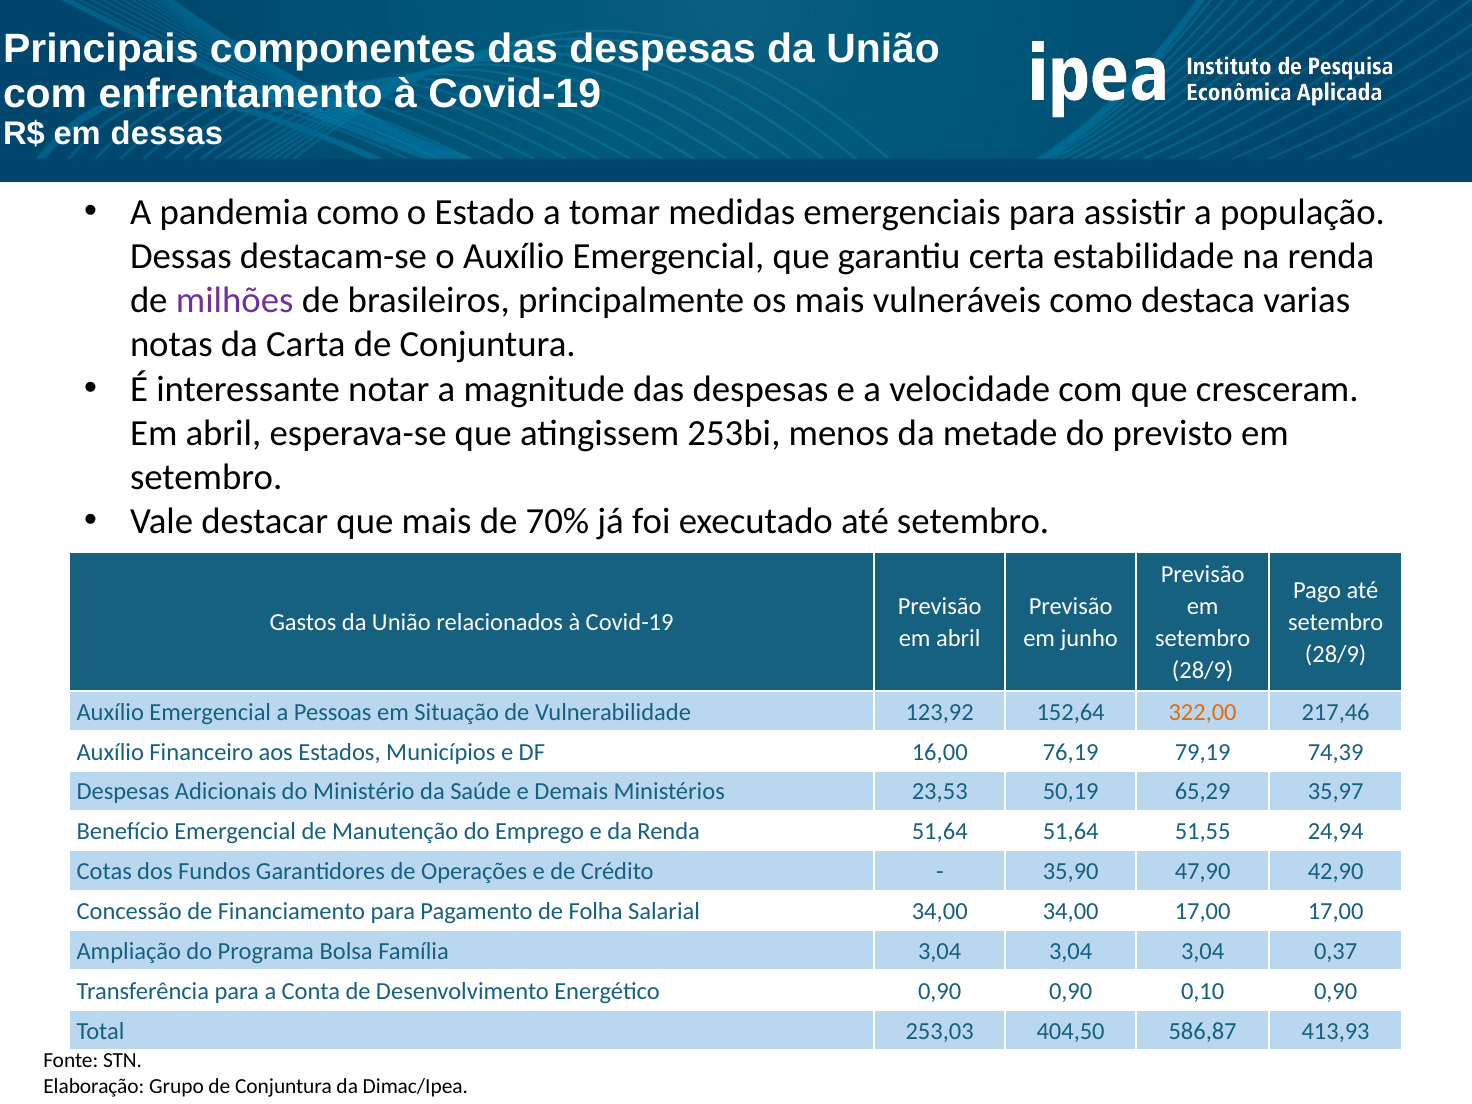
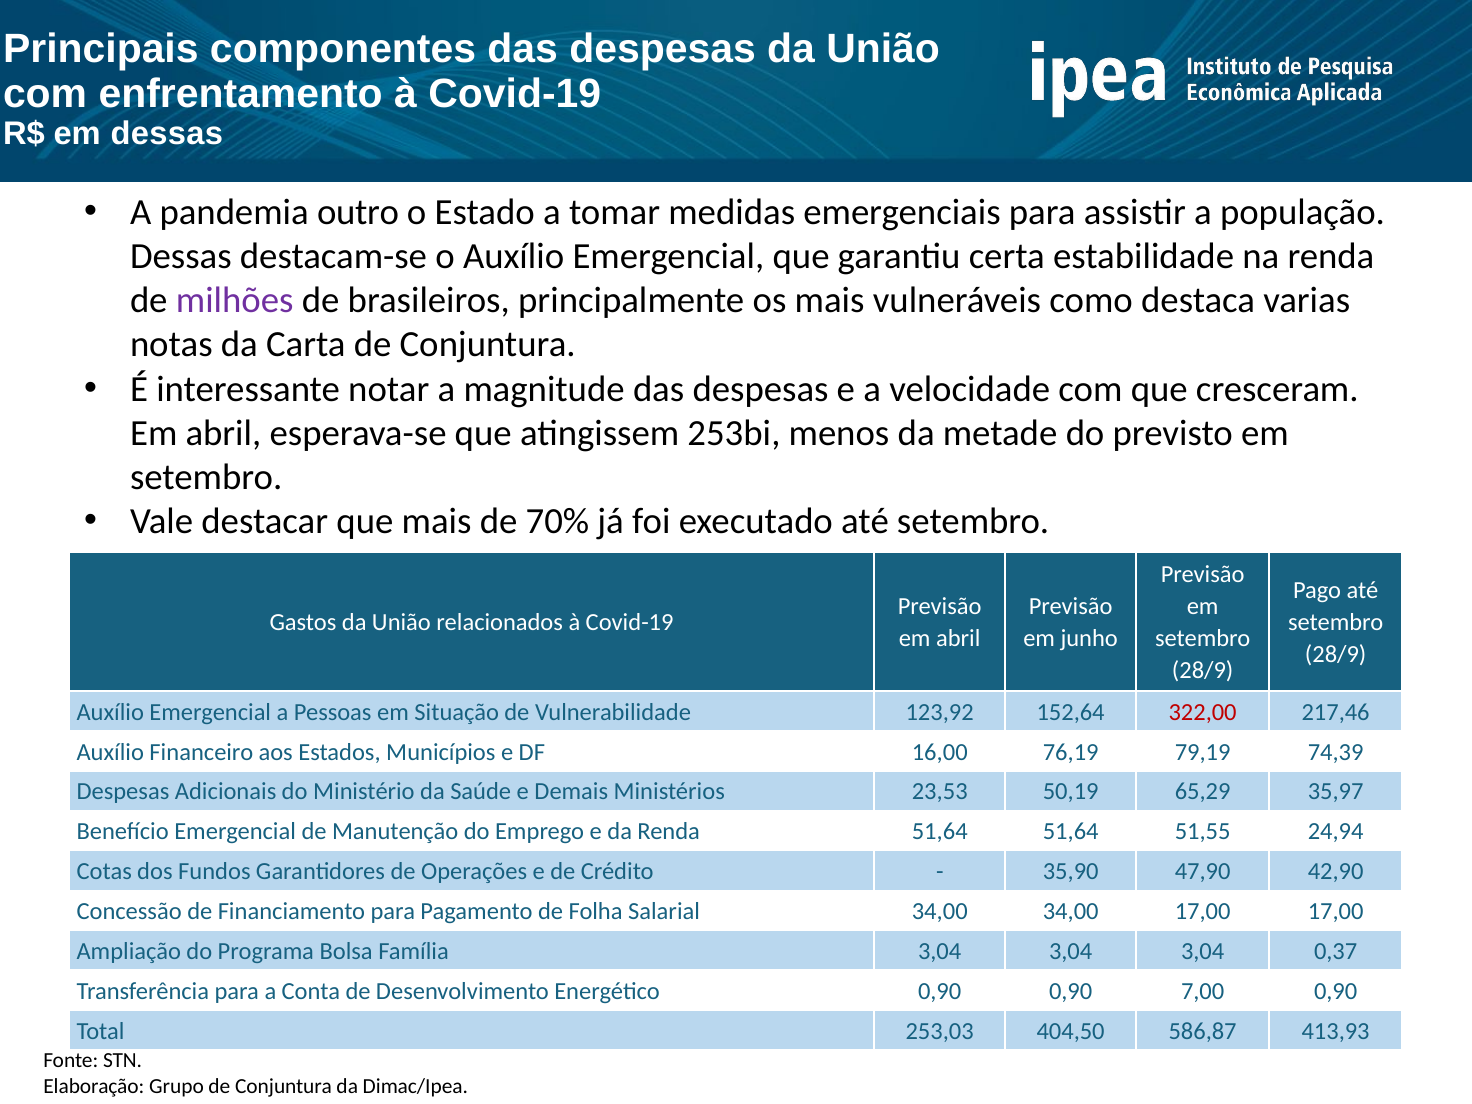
pandemia como: como -> outro (358, 212)
322,00 colour: orange -> red (1203, 712)
0,10: 0,10 -> 7,00 (1203, 992)
